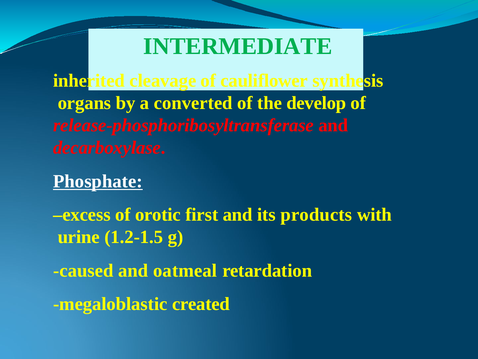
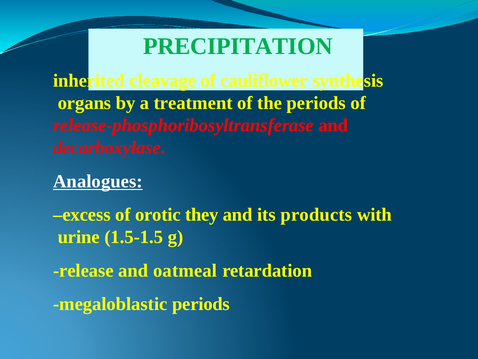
INTERMEDIATE: INTERMEDIATE -> PRECIPITATION (238, 46)
converted: converted -> treatment (193, 103)
the develop: develop -> periods (316, 103)
Phosphate: Phosphate -> Analogues (98, 181)
first: first -> they (202, 214)
1.2-1.5: 1.2-1.5 -> 1.5-1.5 (134, 237)
caused: caused -> release (83, 270)
megaloblastic created: created -> periods (201, 304)
